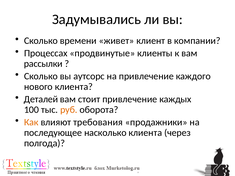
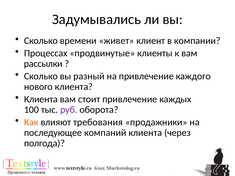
аутсорс: аутсорс -> разный (89, 76)
Деталей: Деталей -> Клиента (41, 99)
руб colour: orange -> purple (69, 110)
насколько: насколько -> компаний (105, 133)
